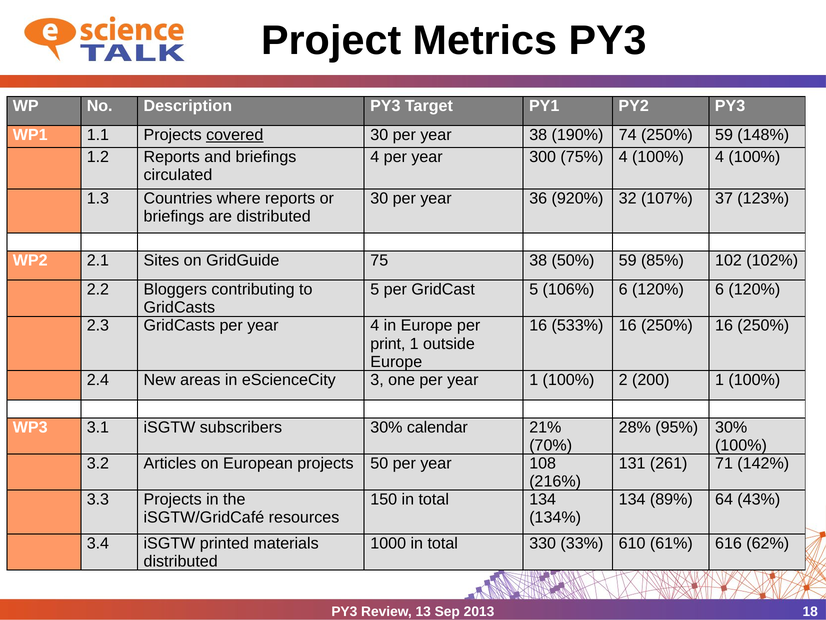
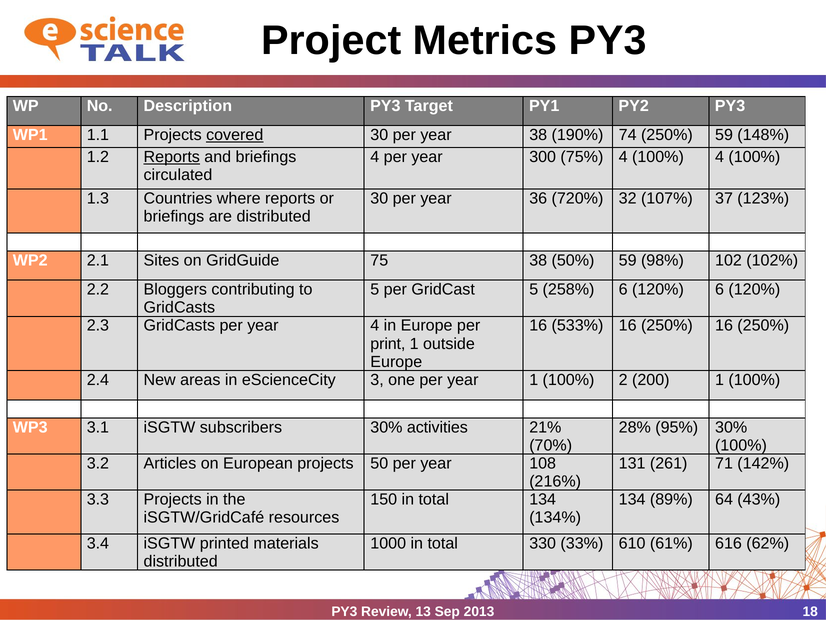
Reports underline: none -> present (172, 157)
920%: 920% -> 720% (577, 198)
85%: 85% -> 98% (662, 260)
106%: 106% -> 258% (569, 289)
calendar: calendar -> activities (437, 427)
